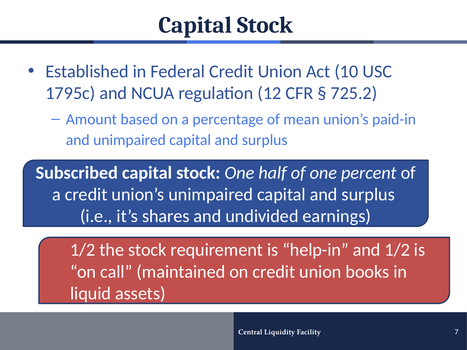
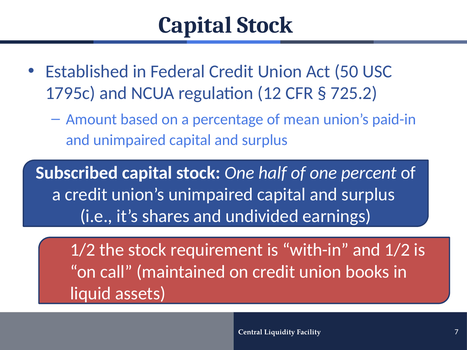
10: 10 -> 50 (346, 72)
help-in: help-in -> with-in (316, 250)
